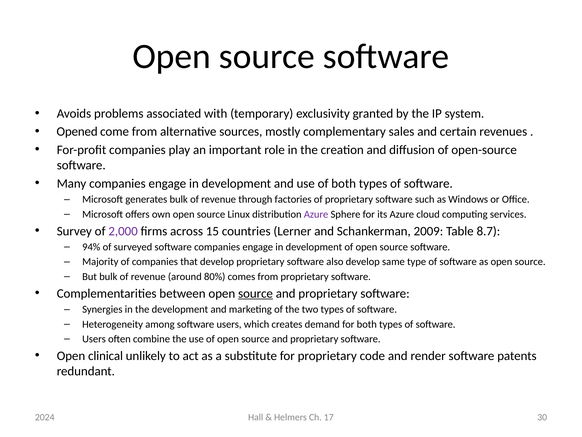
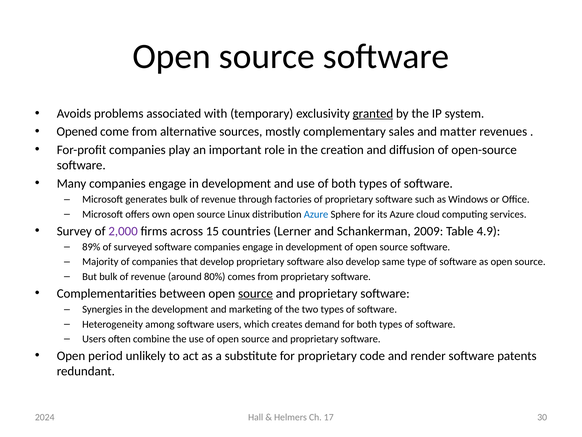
granted underline: none -> present (373, 113)
certain: certain -> matter (458, 132)
Azure colour: purple -> blue (316, 214)
8.7: 8.7 -> 4.9 (488, 231)
94%: 94% -> 89% (91, 247)
clinical: clinical -> period (105, 355)
